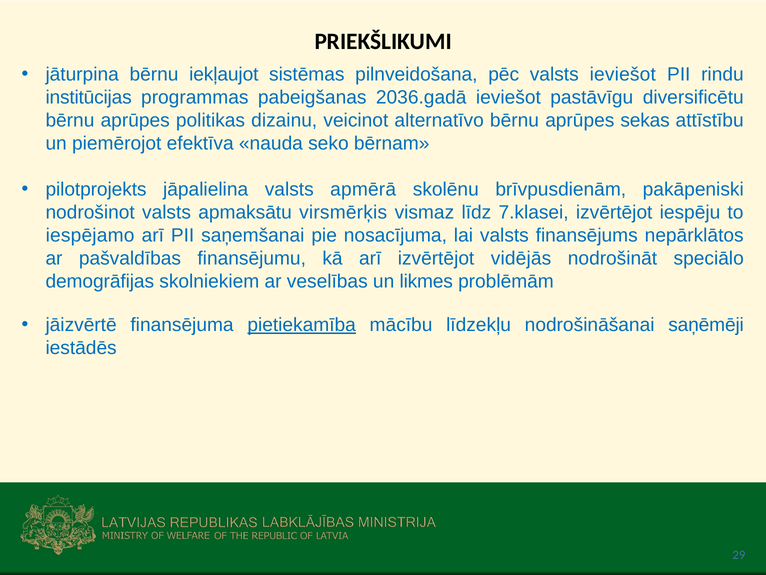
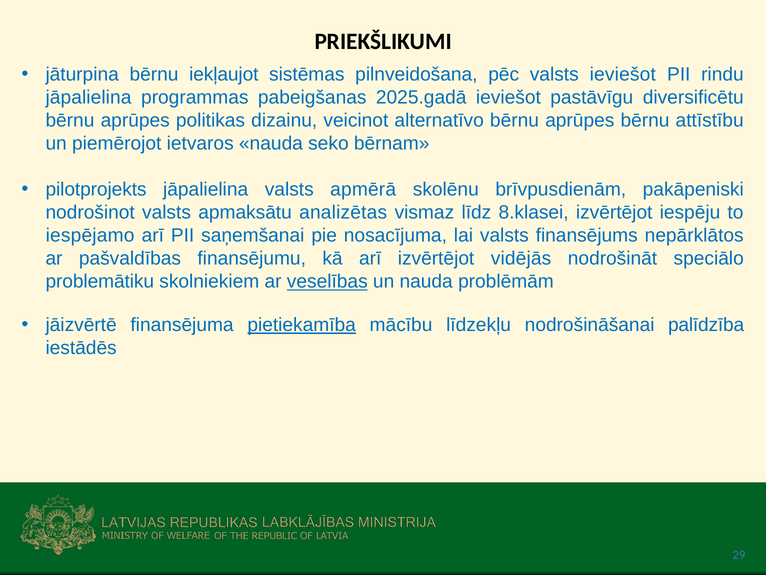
institūcijas: institūcijas -> jāpalielina (88, 98)
2036.gadā: 2036.gadā -> 2025.gadā (421, 98)
aprūpes sekas: sekas -> bērnu (645, 120)
efektīva: efektīva -> ietvaros (200, 143)
virsmērķis: virsmērķis -> analizētas (343, 212)
7.klasei: 7.klasei -> 8.klasei (534, 212)
demogrāfijas: demogrāfijas -> problemātiku (100, 281)
veselības underline: none -> present (327, 281)
un likmes: likmes -> nauda (426, 281)
saņēmēji: saņēmēji -> palīdzība (706, 325)
